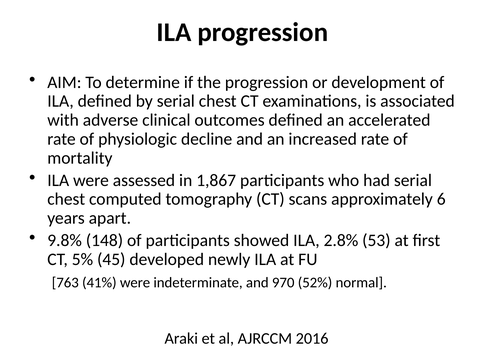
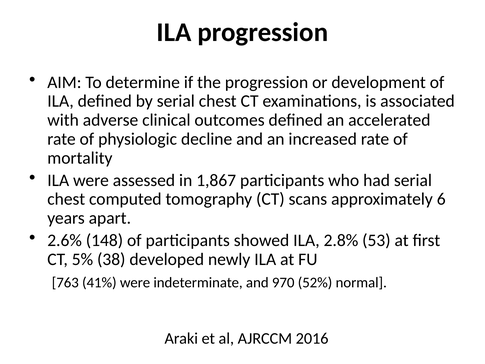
9.8%: 9.8% -> 2.6% (65, 240)
45: 45 -> 38 (111, 259)
